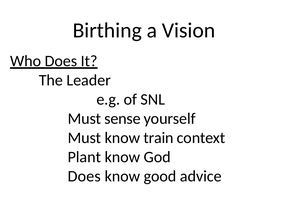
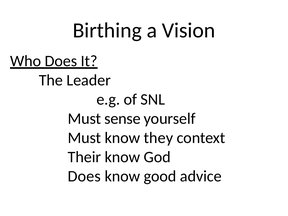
train: train -> they (158, 138)
Plant: Plant -> Their (84, 157)
